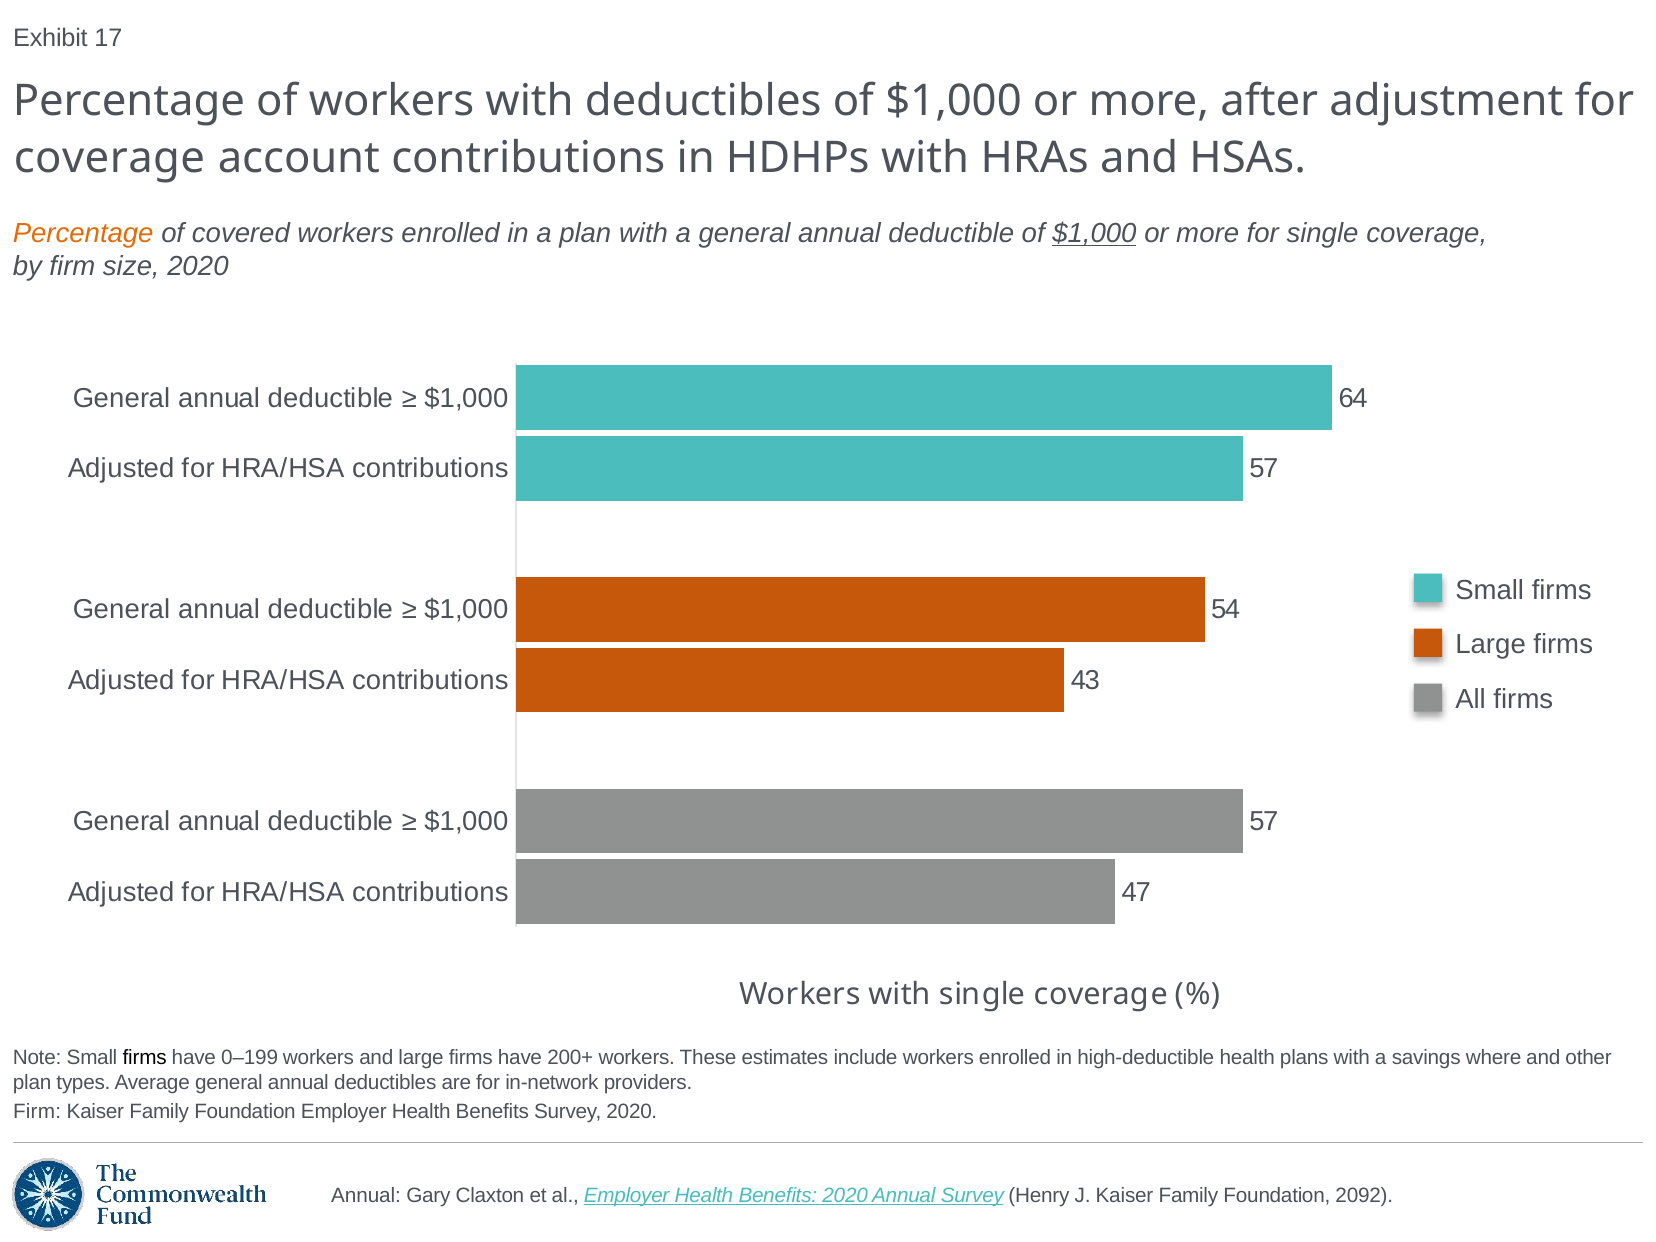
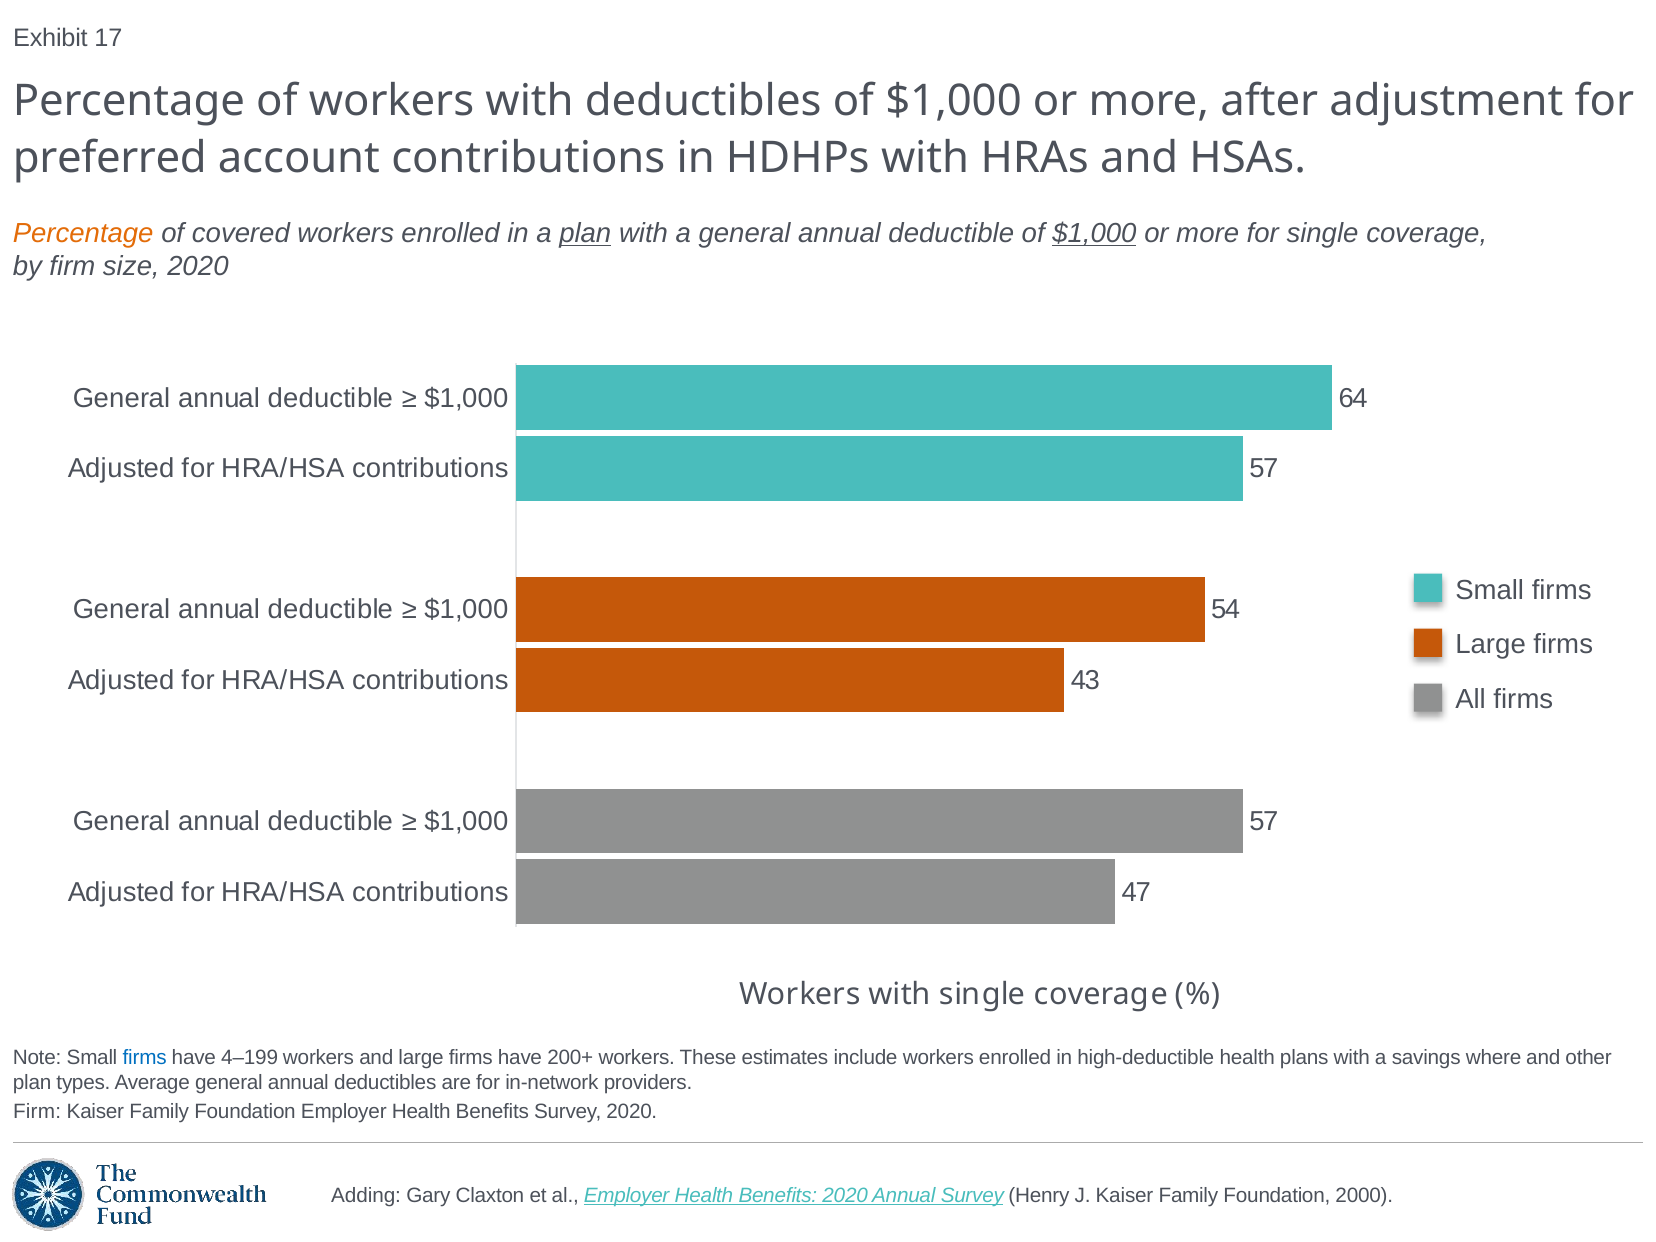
coverage: coverage -> preferred (110, 158)
plan underline: none -> present (585, 234)
firms colour: black -> blue (145, 1058)
0–199: 0–199 -> 4–199 (250, 1058)
Annual: Annual -> Adding (366, 1196)
2092: 2092 -> 2000 (1364, 1196)
